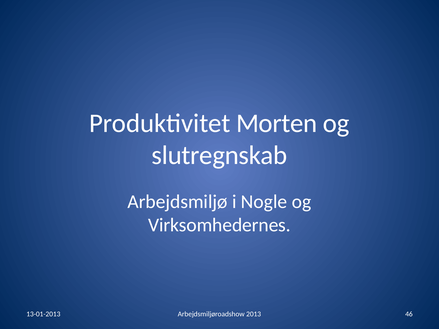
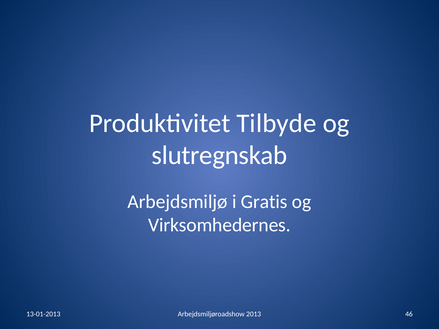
Morten: Morten -> Tilbyde (276, 123)
Nogle: Nogle -> Gratis (264, 202)
